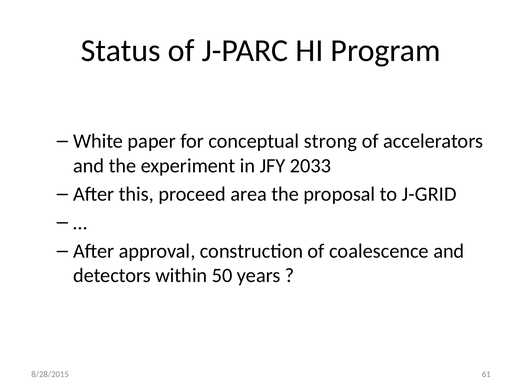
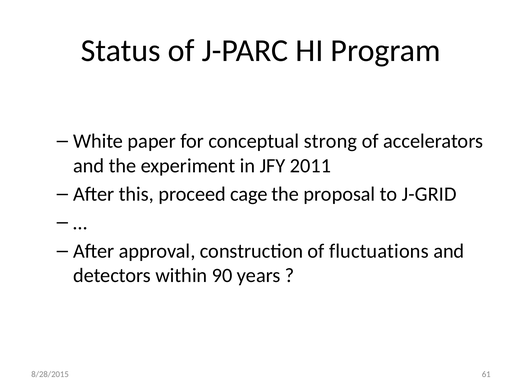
2033: 2033 -> 2011 (310, 165)
area: area -> cage (249, 194)
coalescence: coalescence -> fluctuations (379, 251)
50: 50 -> 90 (222, 275)
